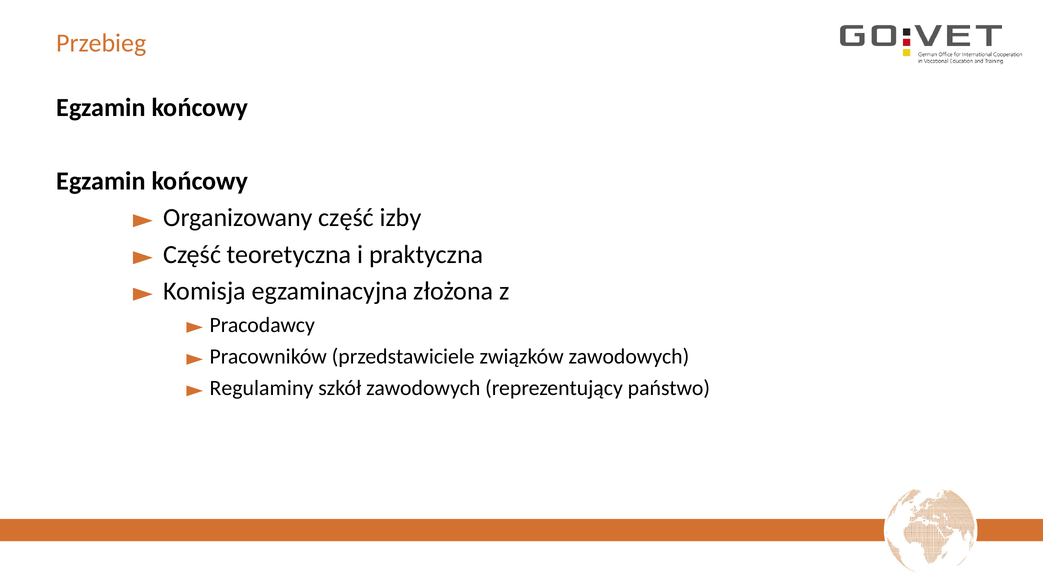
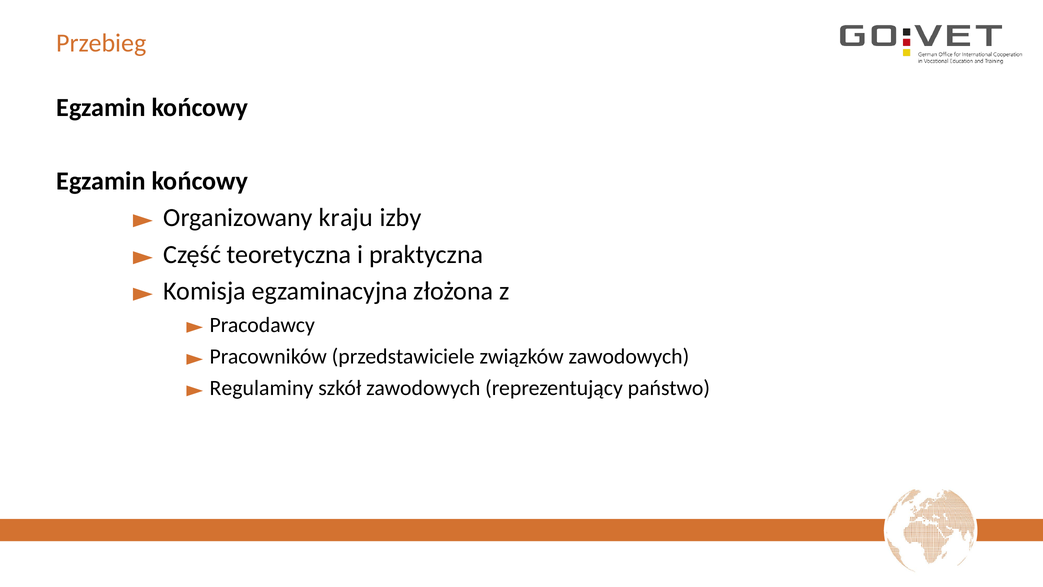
Organizowany część: część -> kraju (346, 218)
